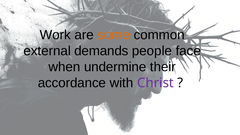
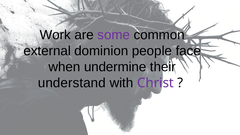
some colour: orange -> purple (114, 35)
demands: demands -> dominion (101, 51)
accordance: accordance -> understand (72, 83)
